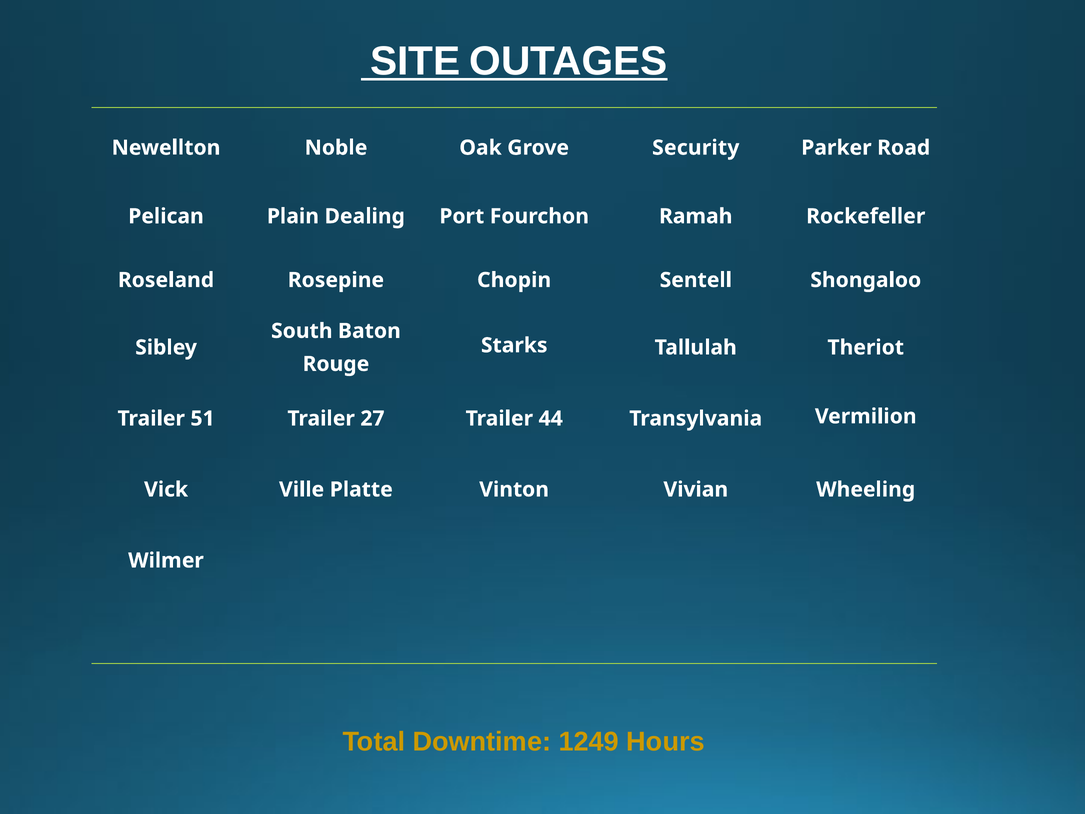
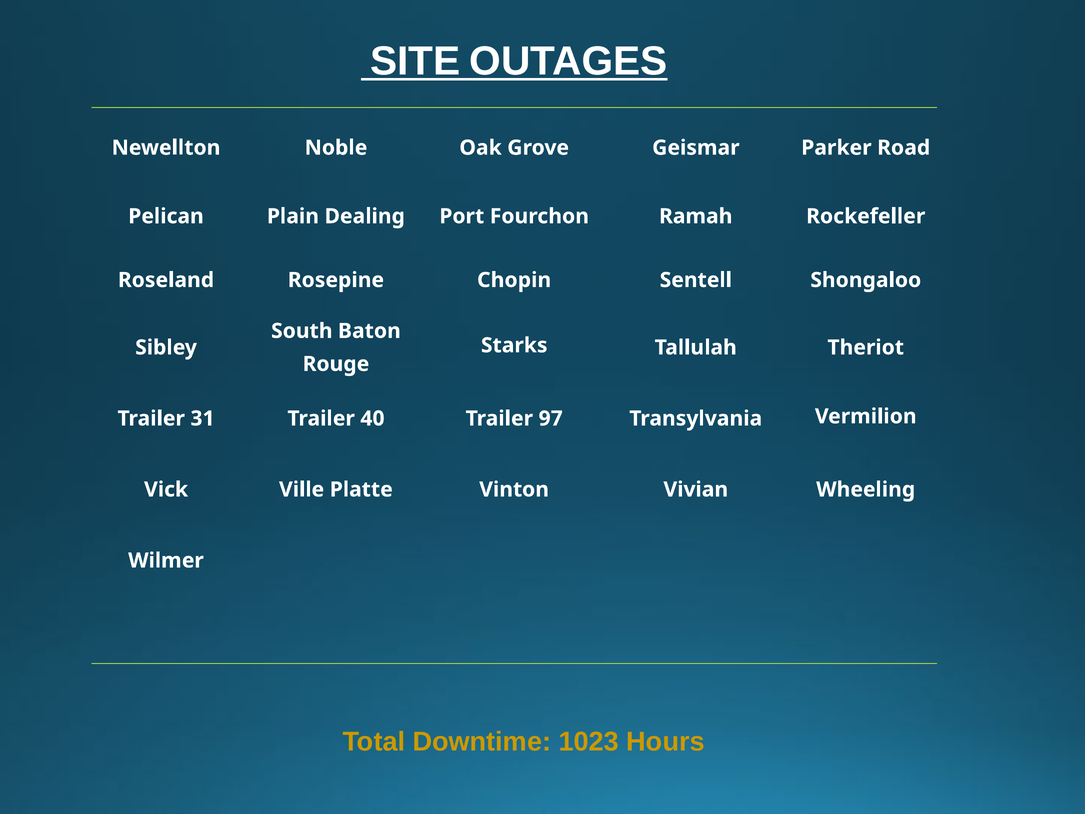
Security: Security -> Geismar (696, 148)
51: 51 -> 31 (203, 418)
27: 27 -> 40 (372, 418)
44: 44 -> 97 (551, 418)
1249: 1249 -> 1023 (589, 742)
